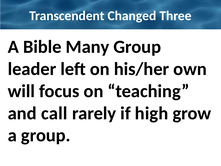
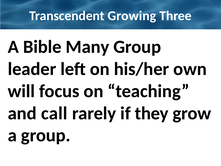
Changed: Changed -> Growing (132, 16)
high: high -> they (152, 113)
